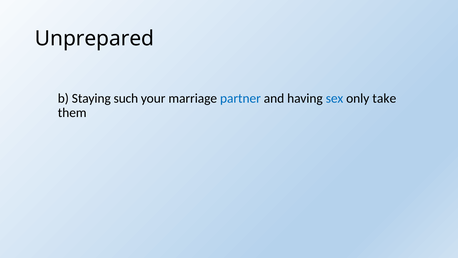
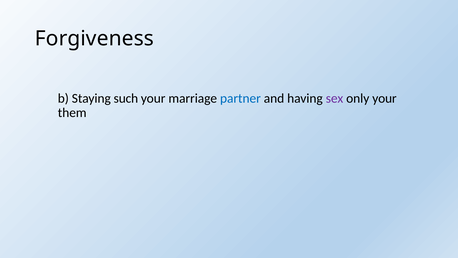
Unprepared: Unprepared -> Forgiveness (94, 38)
sex colour: blue -> purple (335, 98)
only take: take -> your (384, 98)
